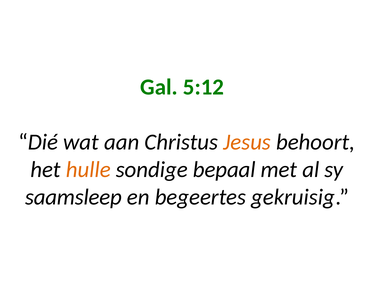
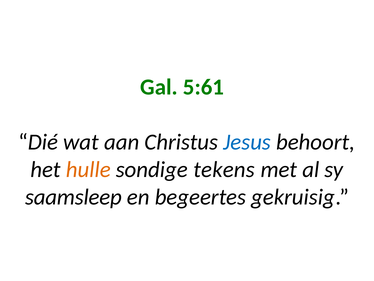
5:12: 5:12 -> 5:61 (203, 87)
Jesus colour: orange -> blue (247, 142)
bepaal: bepaal -> tekens (224, 169)
